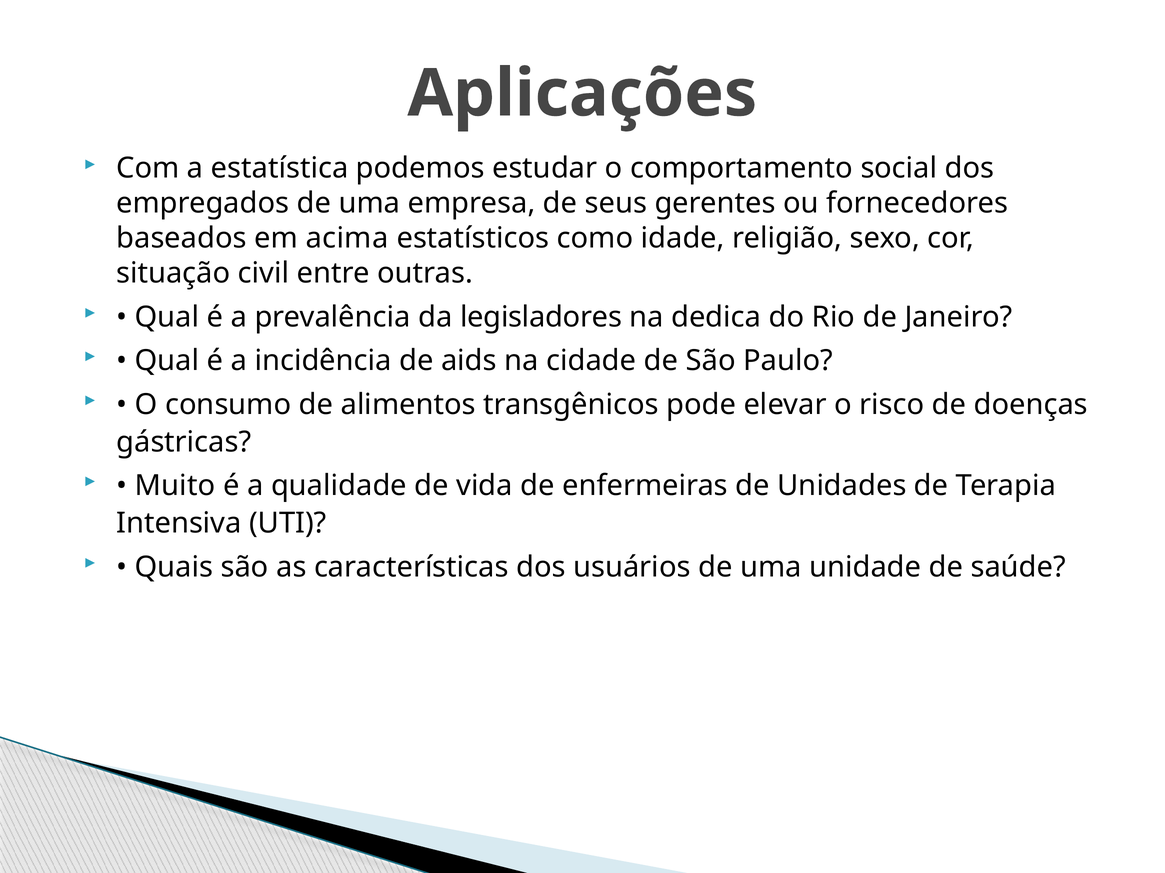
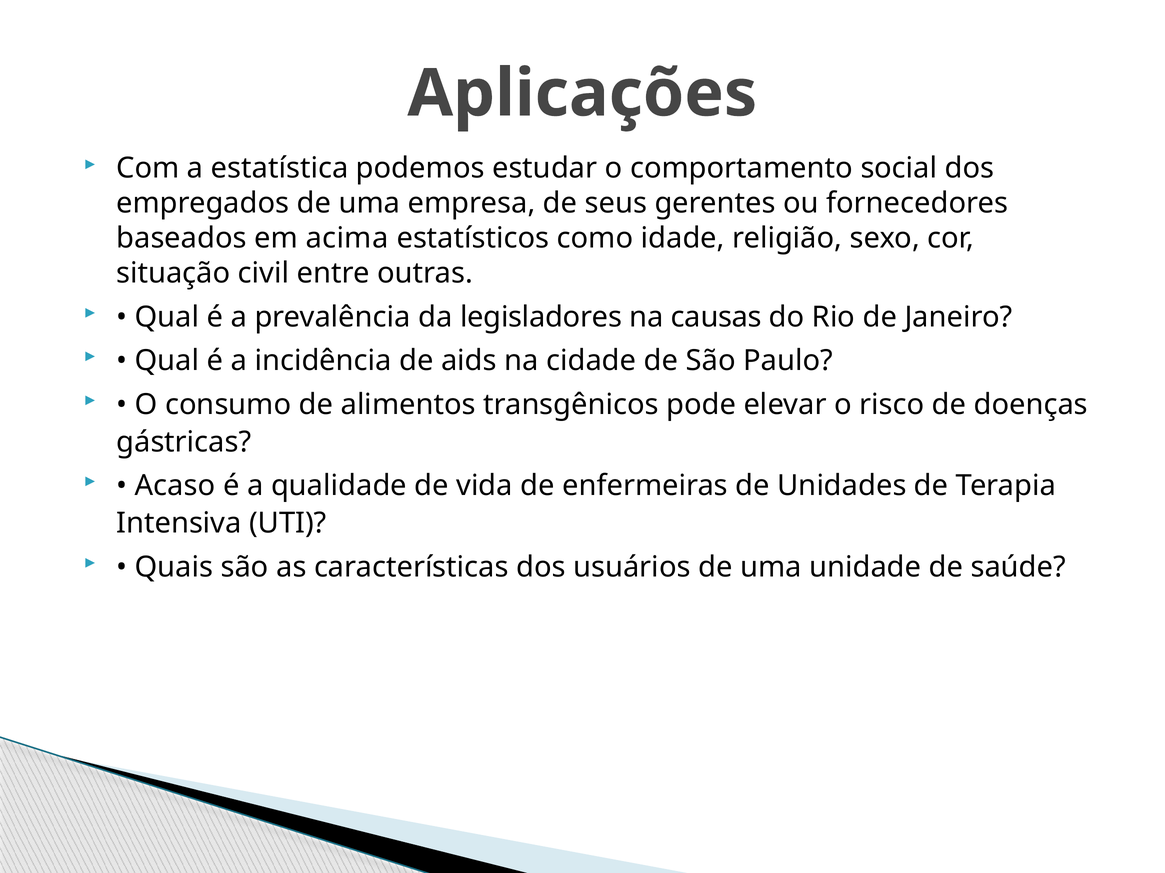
dedica: dedica -> causas (716, 317)
Muito: Muito -> Acaso (175, 486)
